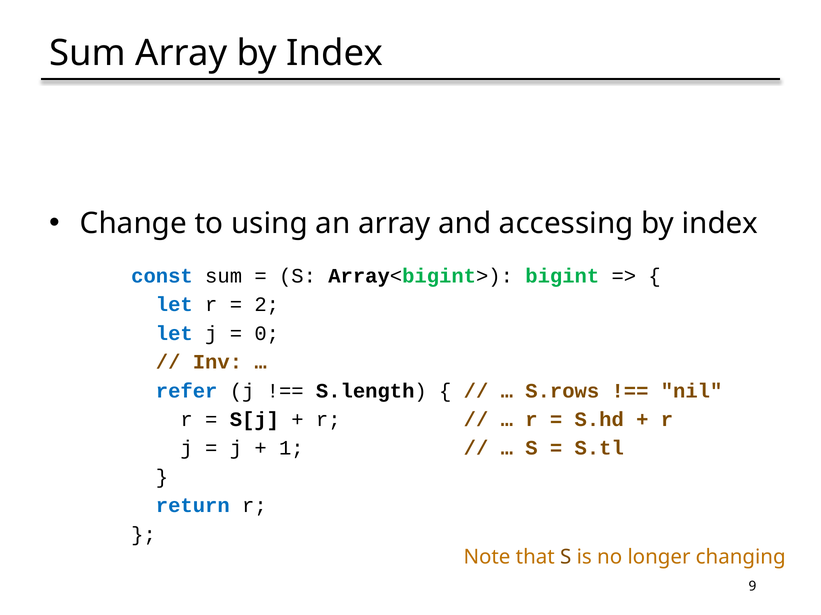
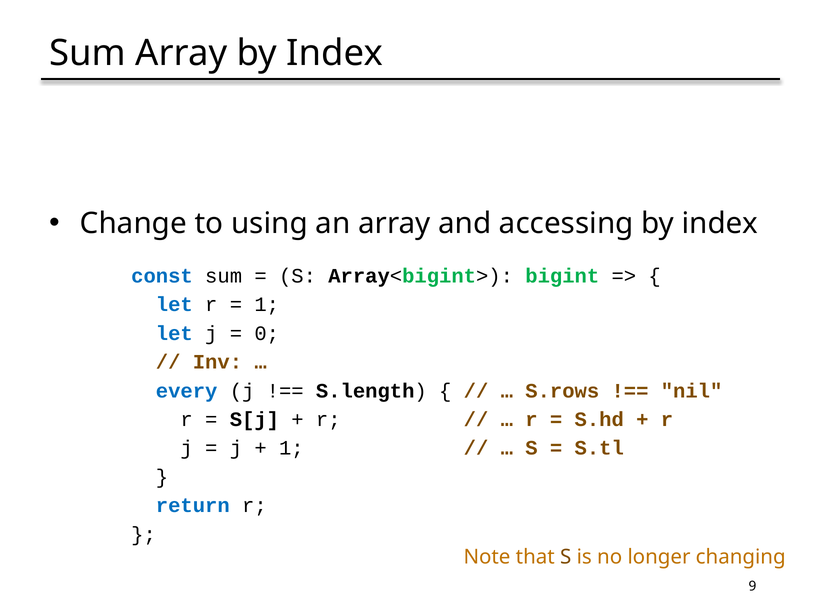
2: 2 -> 1 (267, 305)
refer: refer -> every (187, 391)
